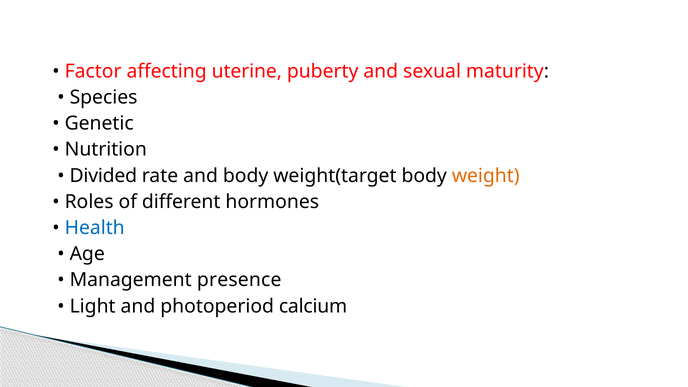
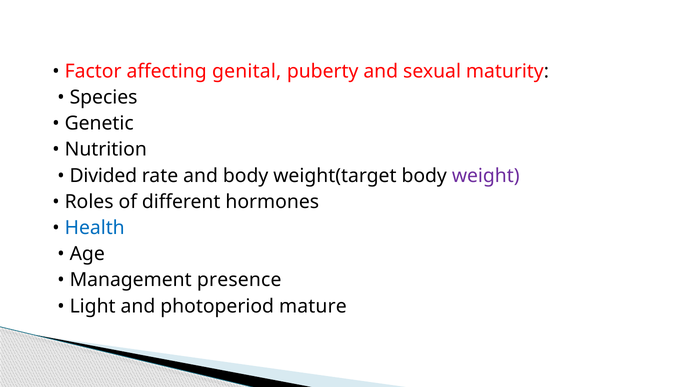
uterine: uterine -> genital (247, 71)
weight colour: orange -> purple (486, 176)
calcium: calcium -> mature (313, 306)
